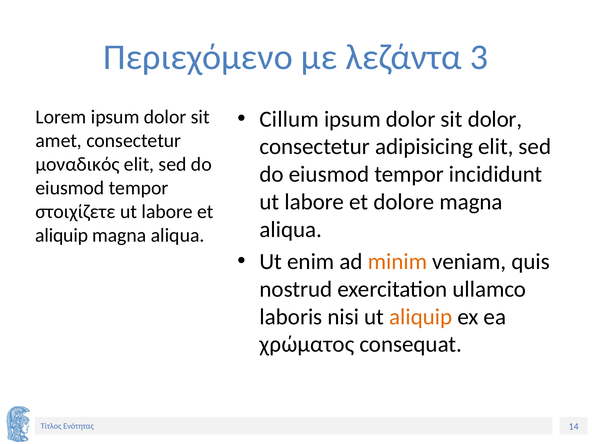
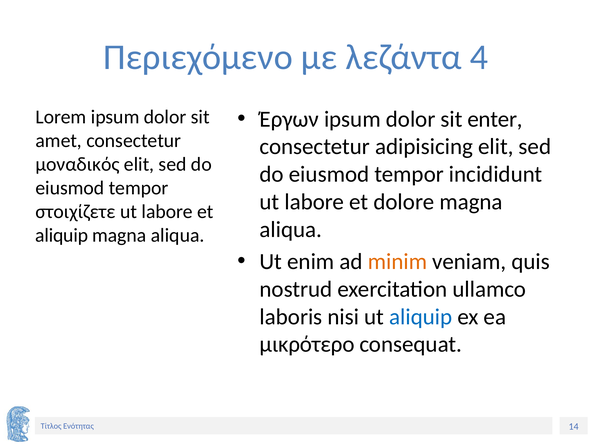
3: 3 -> 4 (479, 57)
Cillum: Cillum -> Έργων (289, 119)
sit dolor: dolor -> enter (495, 119)
aliquip colour: orange -> blue (421, 317)
χρώματος: χρώματος -> μικρότερο (307, 344)
